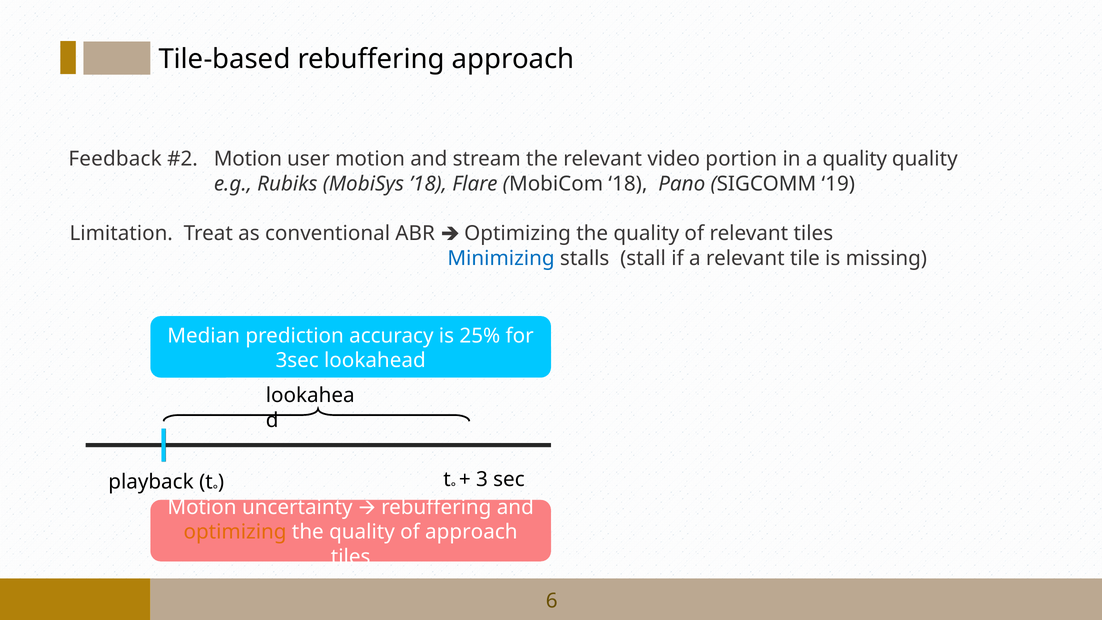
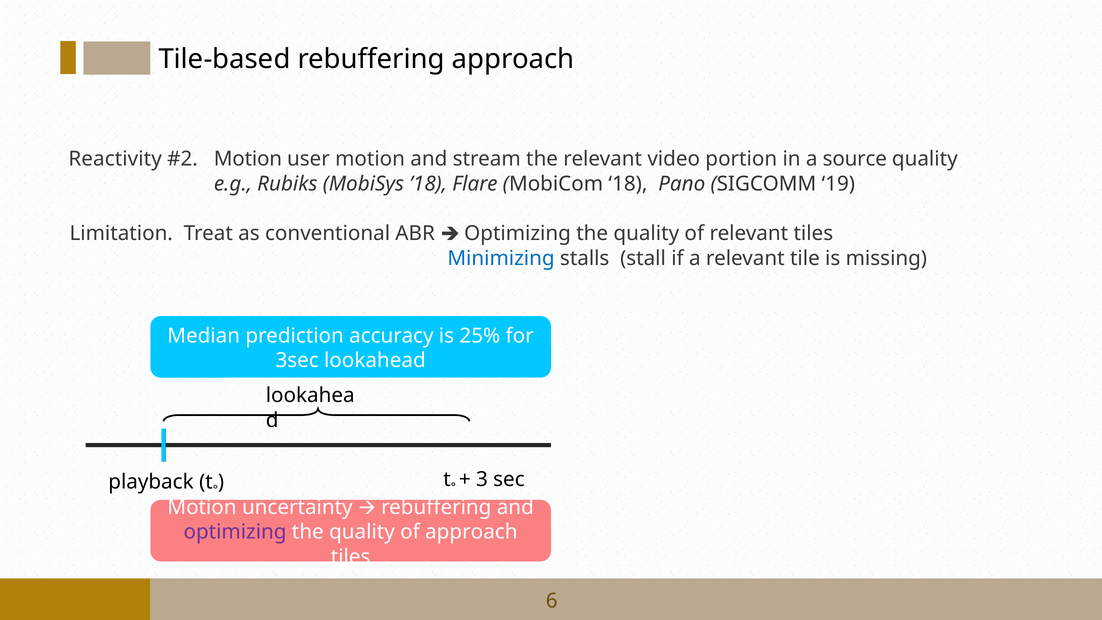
Feedback: Feedback -> Reactivity (115, 159)
a quality: quality -> source (855, 159)
optimizing colour: orange -> purple (235, 532)
